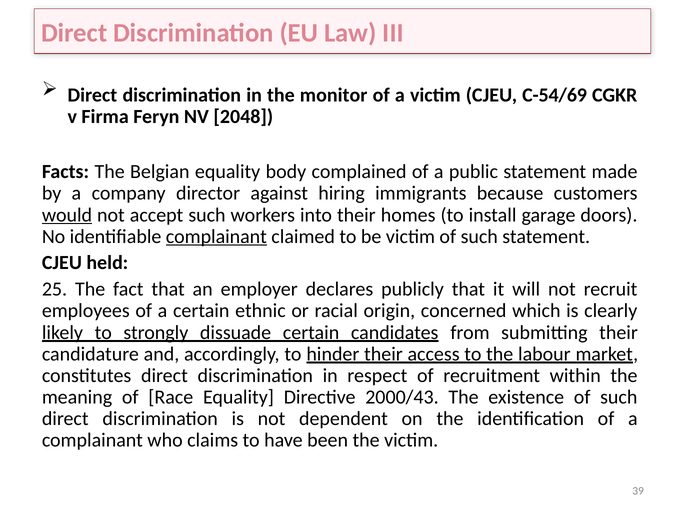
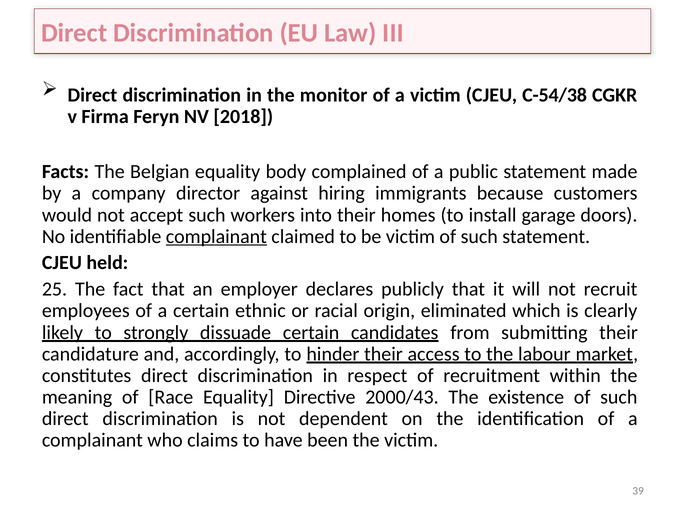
C-54/69: C-54/69 -> C-54/38 (555, 95)
2048: 2048 -> 2018 (243, 117)
would underline: present -> none (67, 215)
concerned: concerned -> eliminated (464, 311)
